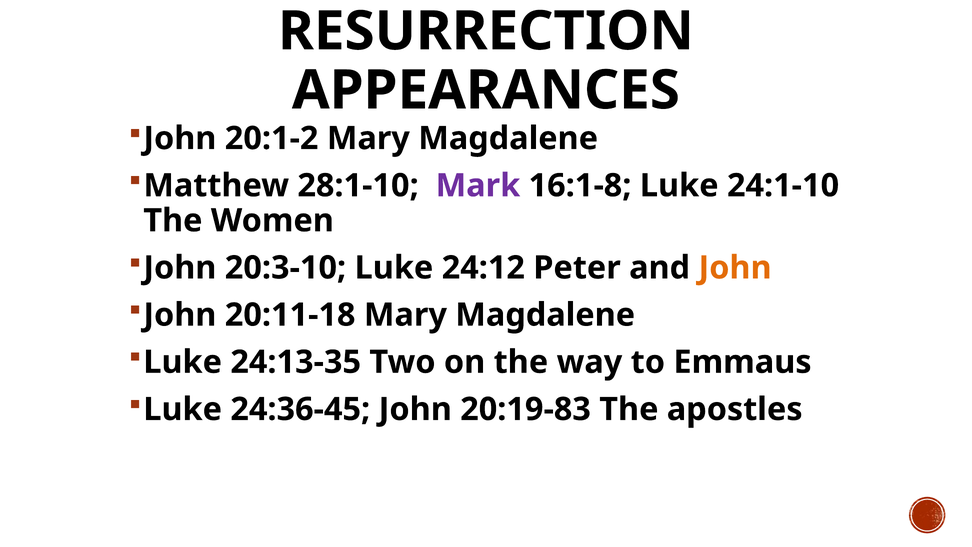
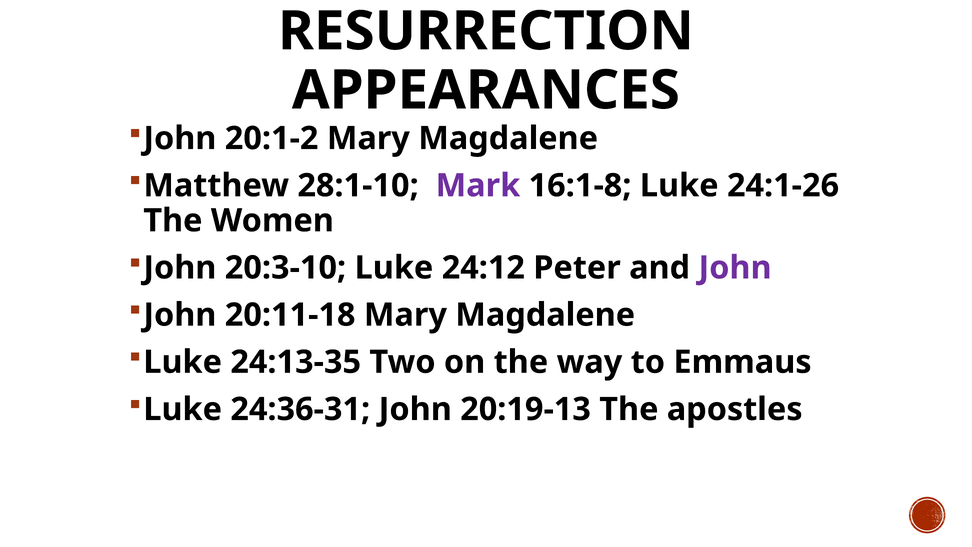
24:1-10: 24:1-10 -> 24:1-26 (783, 186)
John colour: orange -> purple (735, 268)
24:36-45: 24:36-45 -> 24:36-31 (300, 409)
20:19-83: 20:19-83 -> 20:19-13 (526, 409)
